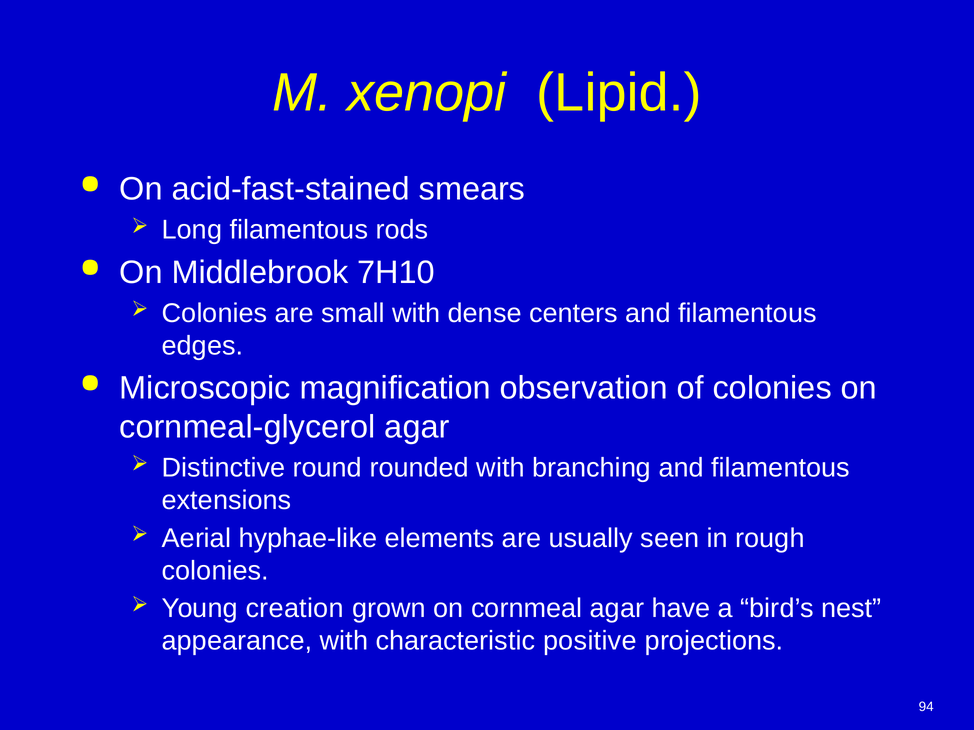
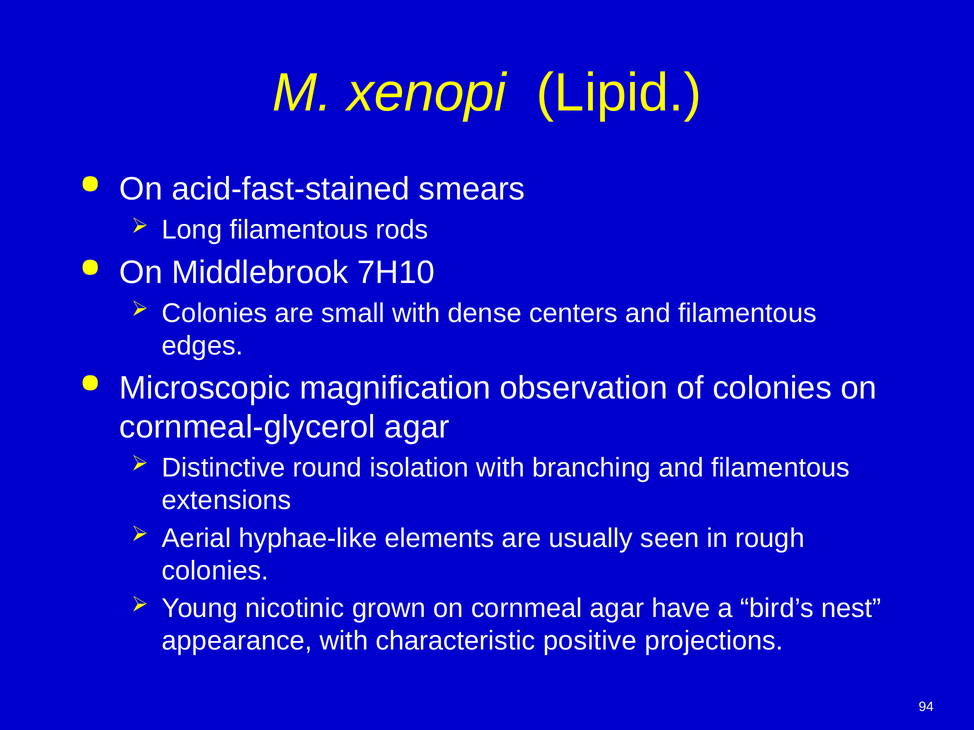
rounded: rounded -> isolation (419, 468)
creation: creation -> nicotinic (295, 609)
